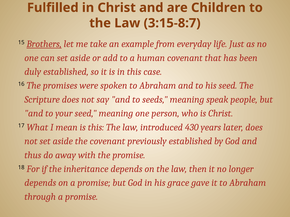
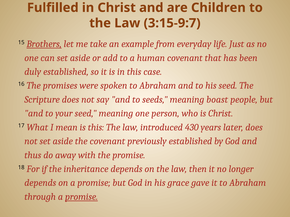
3:15-8:7: 3:15-8:7 -> 3:15-9:7 (172, 23)
speak: speak -> boast (217, 100)
promise underline: none -> present (81, 197)
